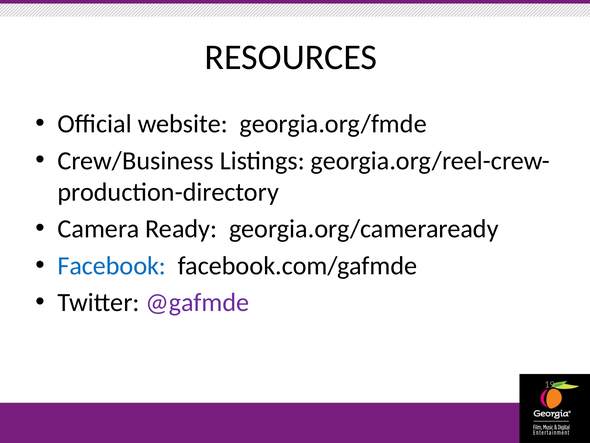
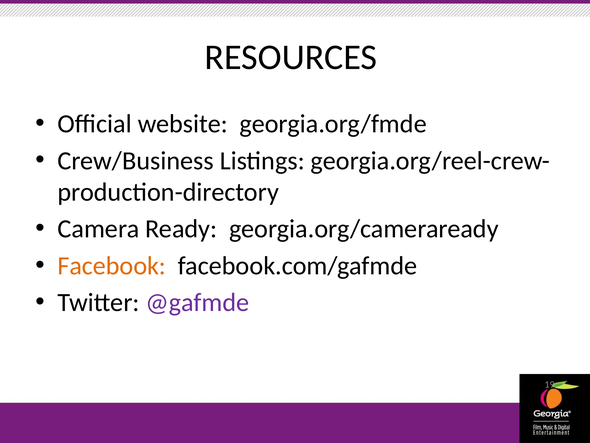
Facebook colour: blue -> orange (112, 265)
